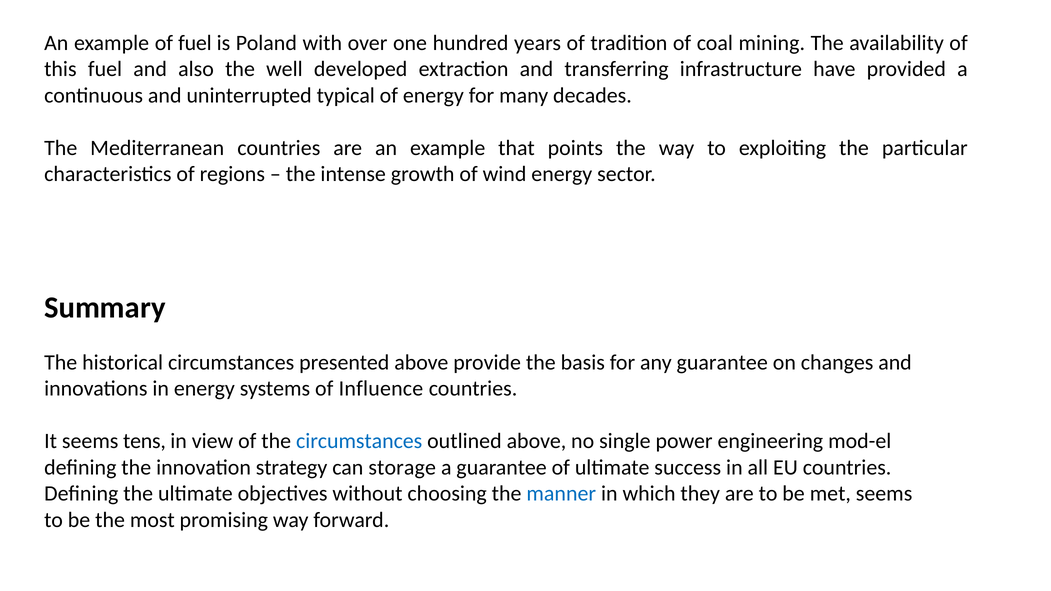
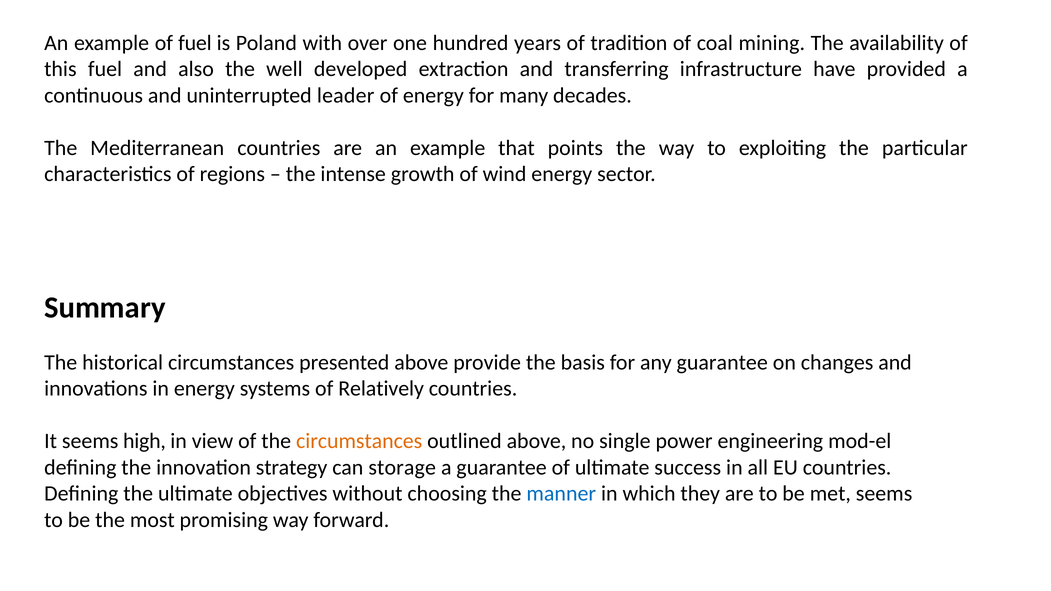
typical: typical -> leader (346, 95)
Influence: Influence -> Relatively (381, 389)
tens: tens -> high (144, 441)
circumstances colour: blue -> orange (359, 441)
